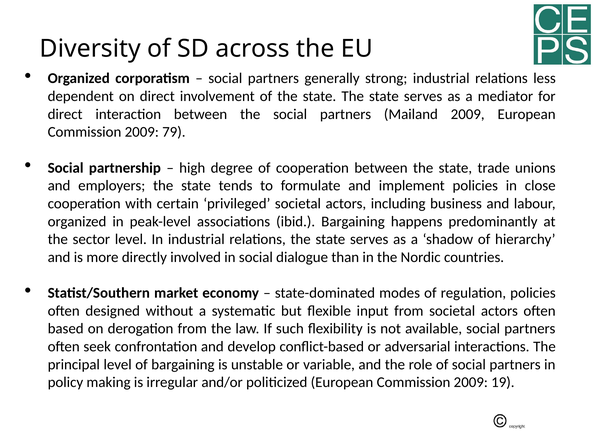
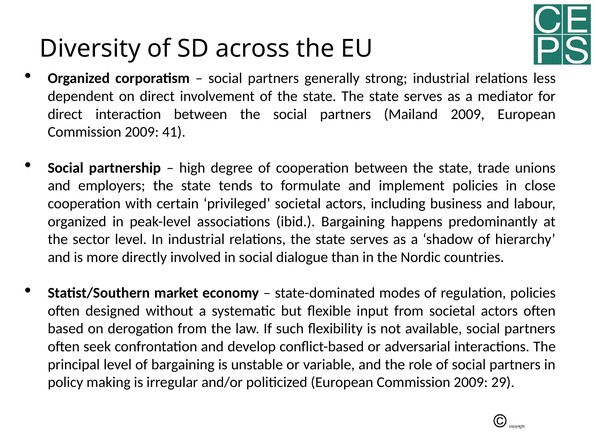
79: 79 -> 41 (174, 132)
19: 19 -> 29 (503, 382)
